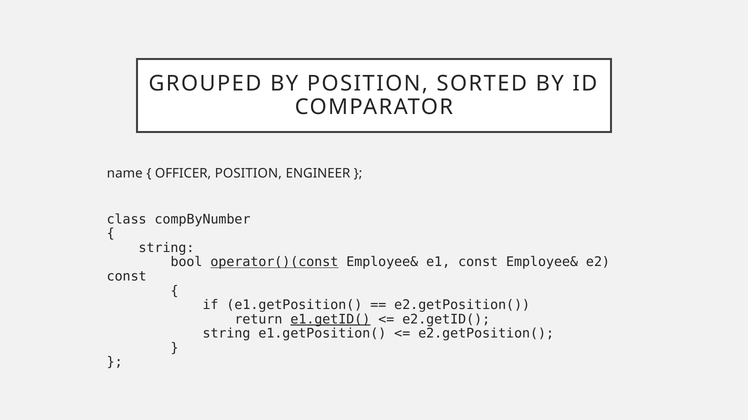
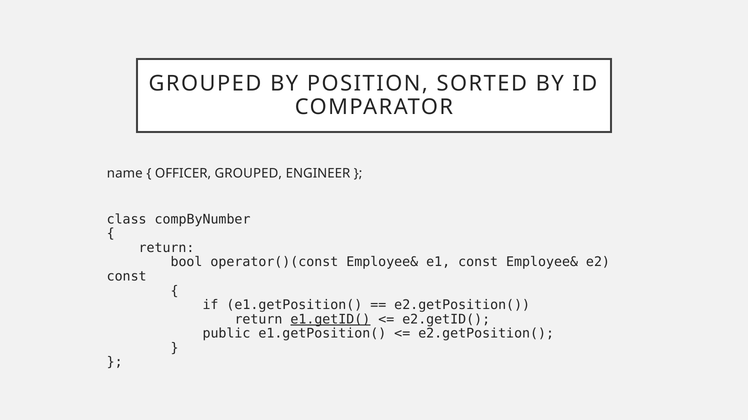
OFFICER POSITION: POSITION -> GROUPED (248, 174)
string: string -> return (167, 248)
operator()(const underline: present -> none (274, 263)
string: string -> public (226, 334)
